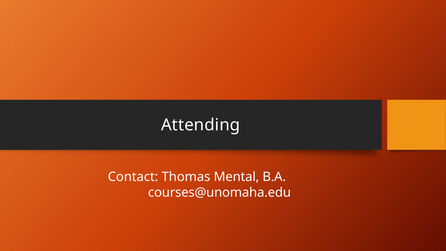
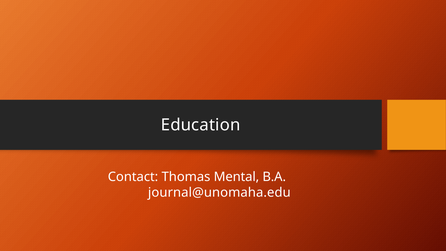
Attending: Attending -> Education (201, 125)
courses@unomaha.edu: courses@unomaha.edu -> journal@unomaha.edu (219, 192)
